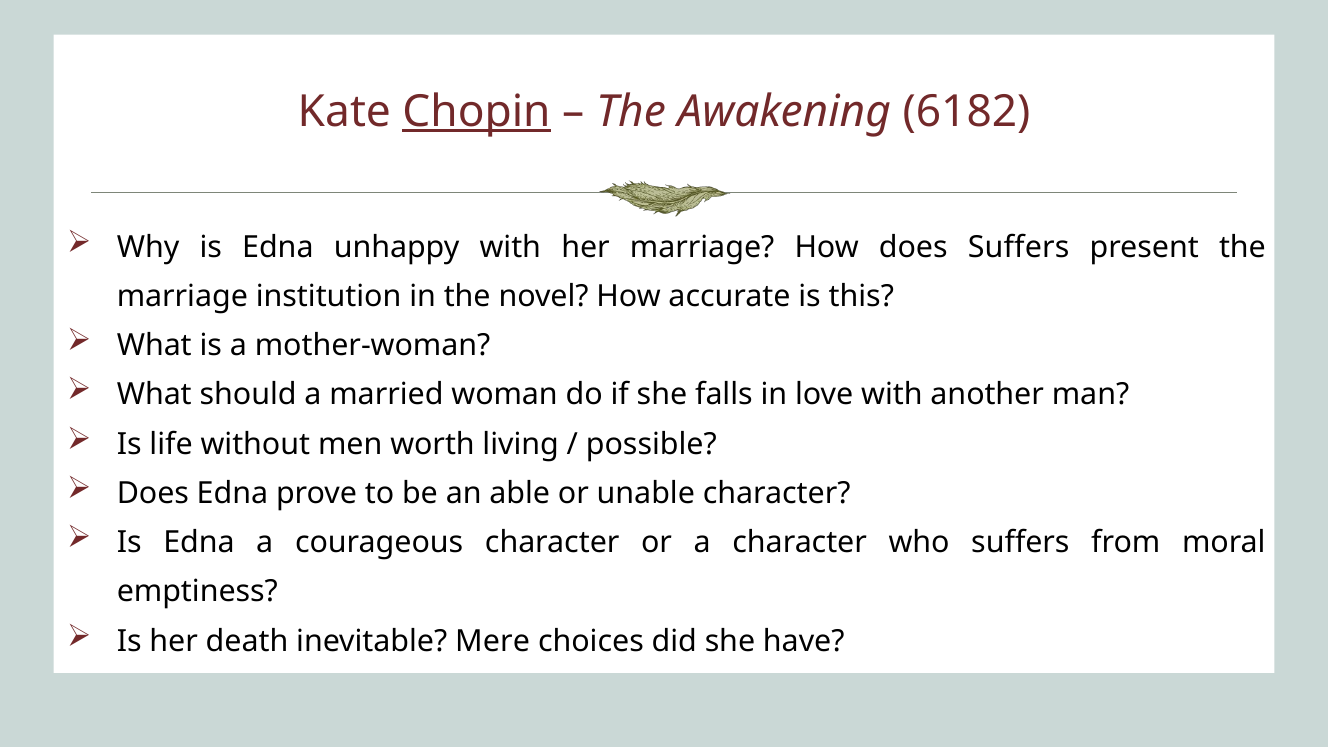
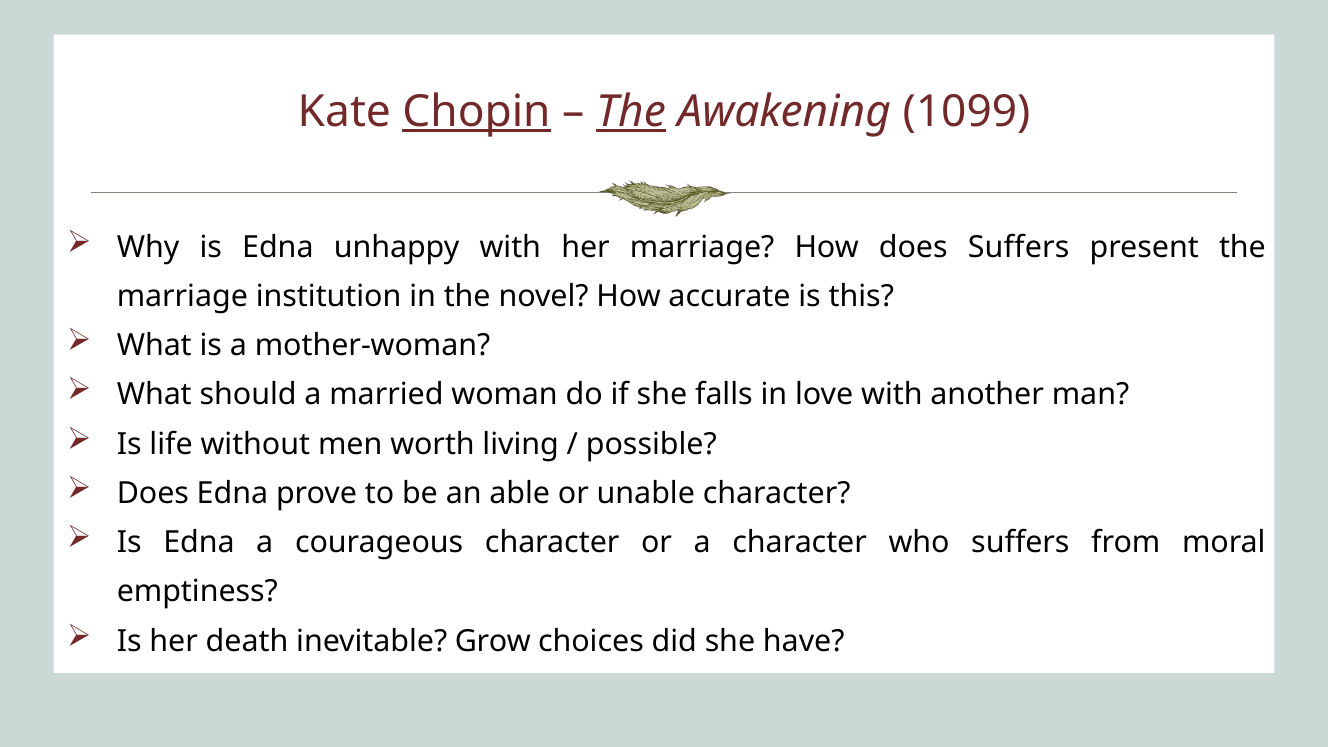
The underline: none -> present (631, 112)
6182: 6182 -> 1099 (967, 112)
Mere: Mere -> Grow (493, 641)
